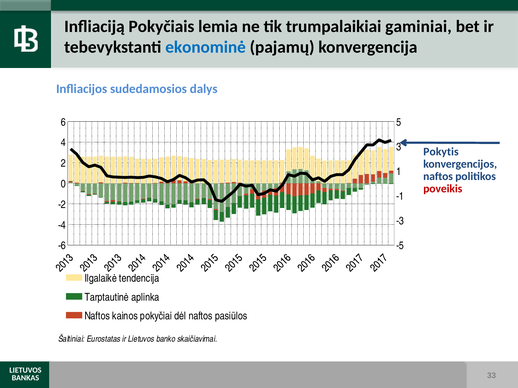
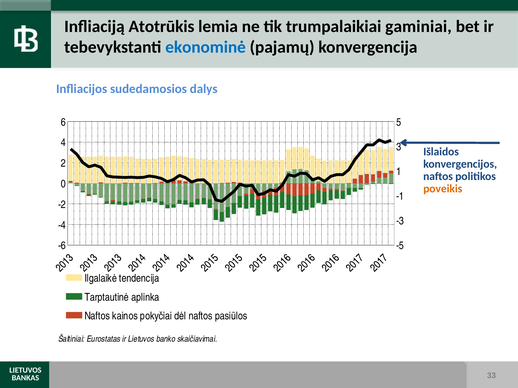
Pokyčiais: Pokyčiais -> Atotrūkis (161, 26)
Pokytis: Pokytis -> Išlaidos (441, 152)
poveikis colour: red -> orange (443, 189)
